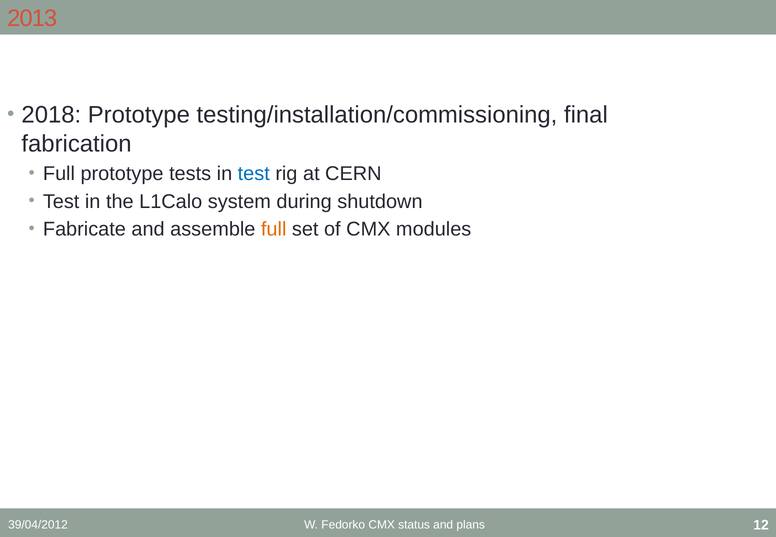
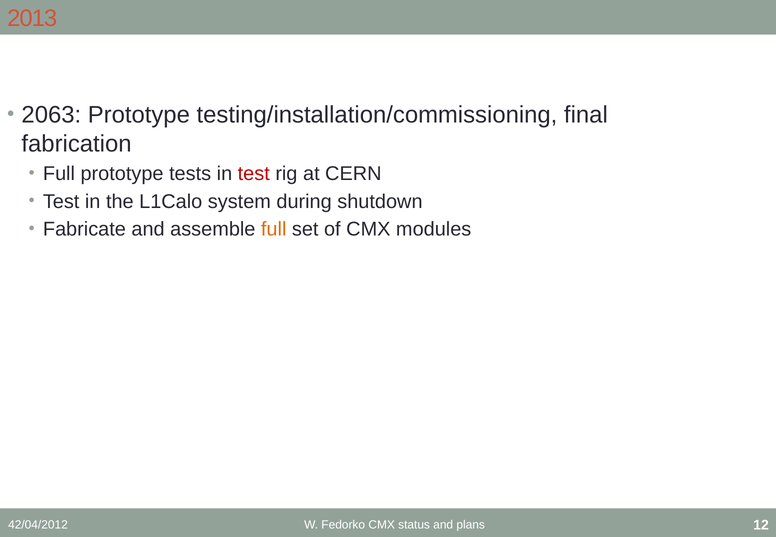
2018: 2018 -> 2063 (51, 115)
test colour: blue -> red (254, 174)
39/04/2012: 39/04/2012 -> 42/04/2012 (38, 525)
